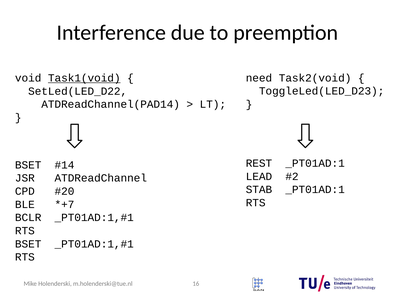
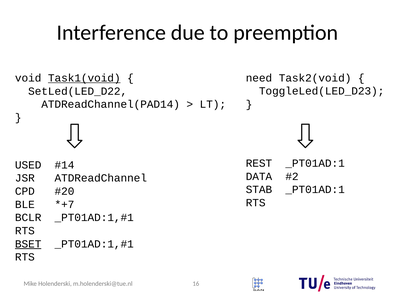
BSET: BSET -> USED (28, 165)
LEAD: LEAD -> DATA (259, 177)
BSET underline: none -> present (28, 244)
